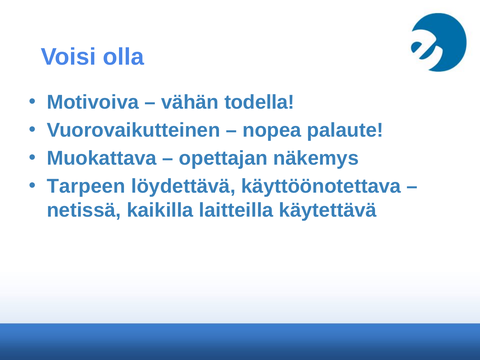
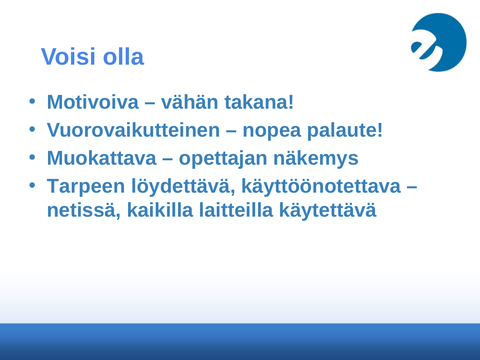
todella: todella -> takana (259, 102)
